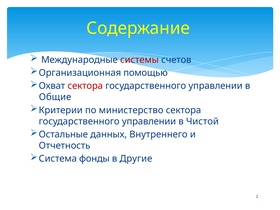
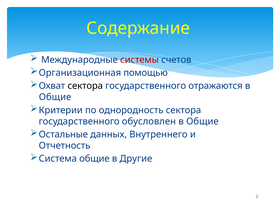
сектора colour: red -> black (85, 86)
управлении: управлении -> отражаются (216, 86)
министерство: министерство -> однородность (131, 110)
управлении: управлении -> обусловлен (149, 121)
Чистой: Чистой -> Общие (202, 121)
Система фонды: фонды -> общие (94, 159)
